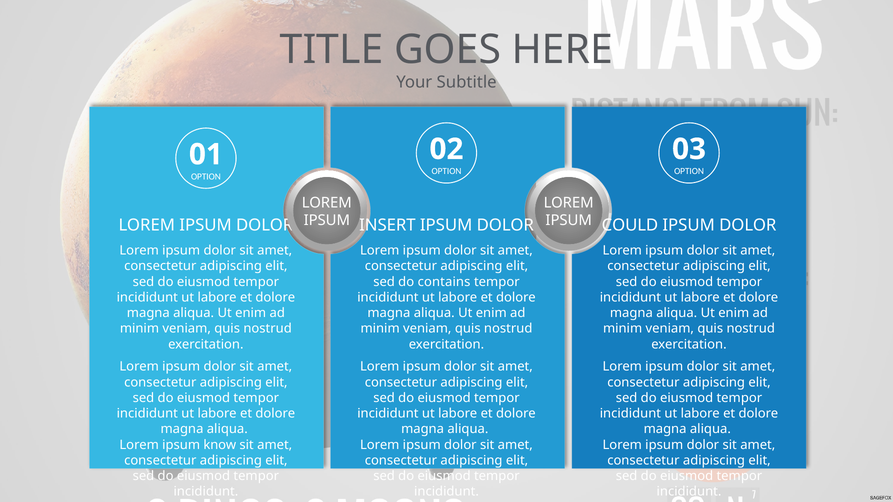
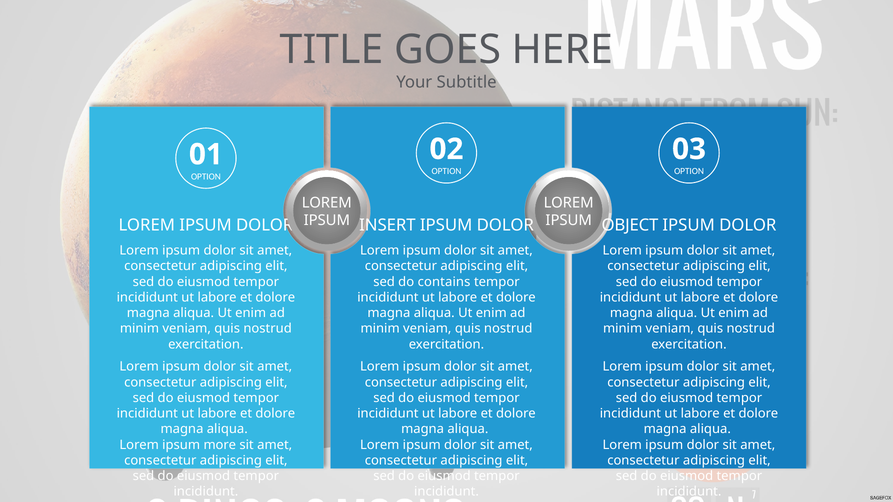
COULD: COULD -> OBJECT (630, 225)
know: know -> more (220, 445)
